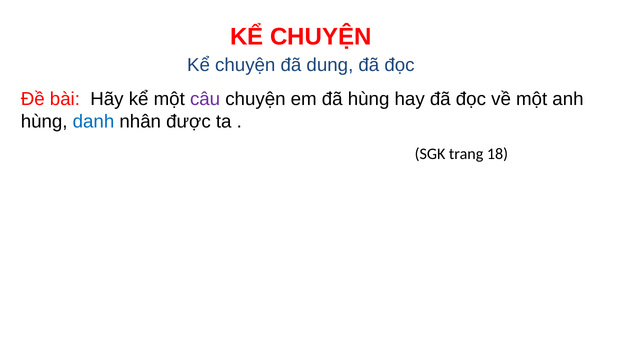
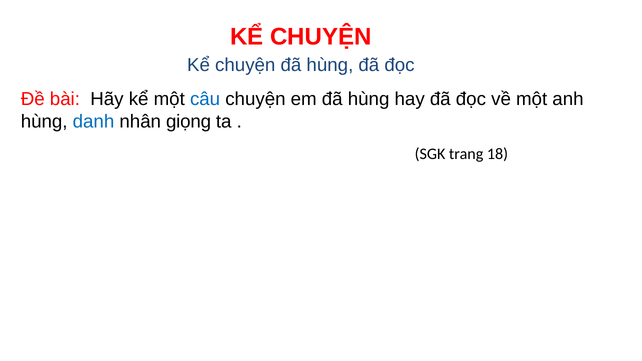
chuyện đã dung: dung -> hùng (330, 65)
câu colour: purple -> blue (205, 99)
được: được -> giọng (189, 122)
